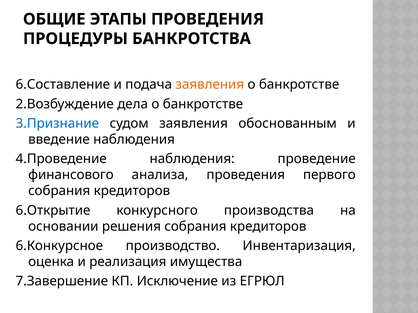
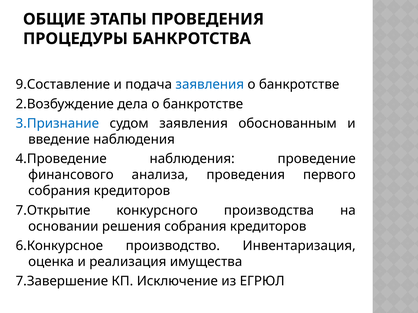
6.Составление: 6.Составление -> 9.Составление (63, 85)
заявления colour: orange -> blue (210, 85)
6.Открытие: 6.Открытие -> 7.Открытие (53, 211)
